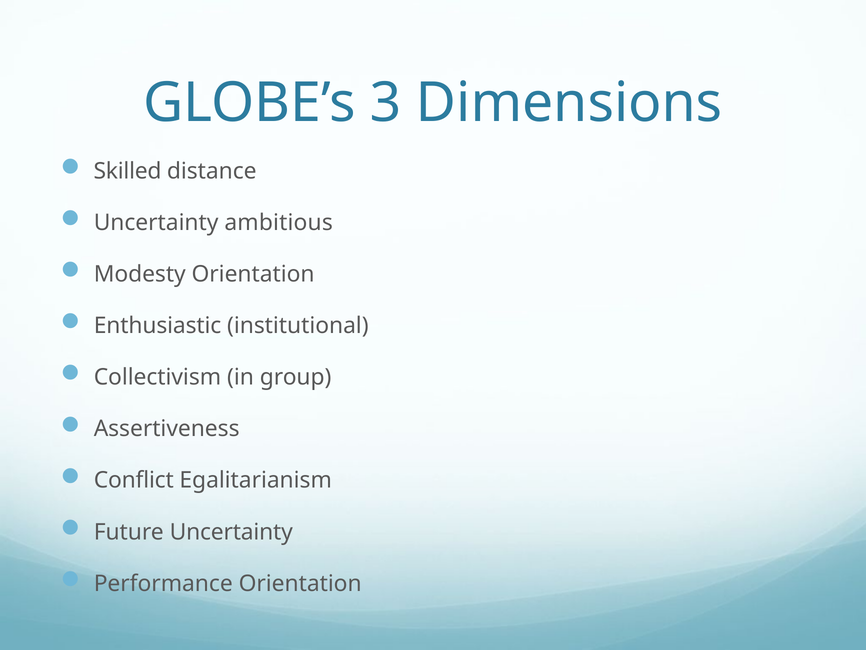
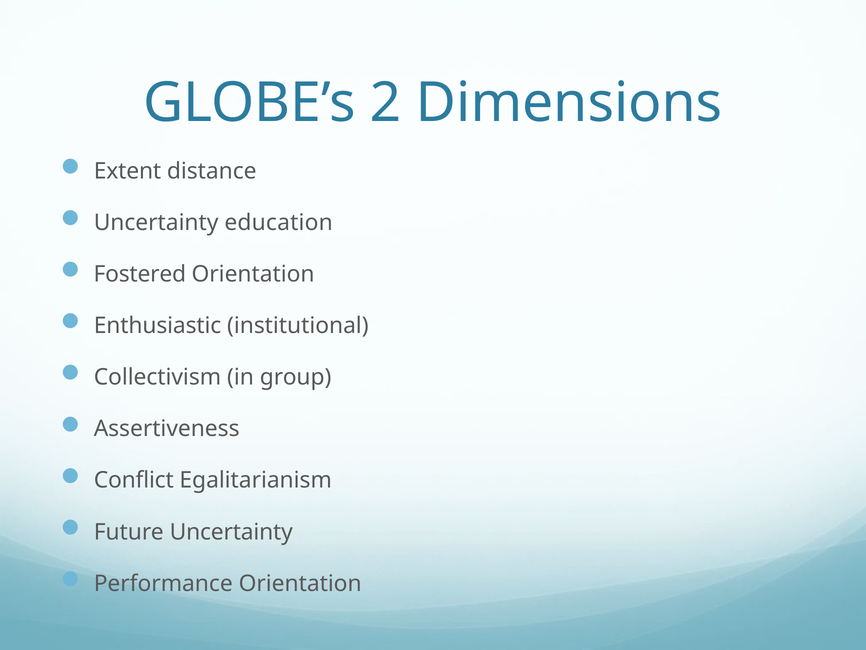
3: 3 -> 2 (386, 103)
Skilled: Skilled -> Extent (127, 171)
ambitious: ambitious -> education (279, 223)
Modesty: Modesty -> Fostered (140, 274)
